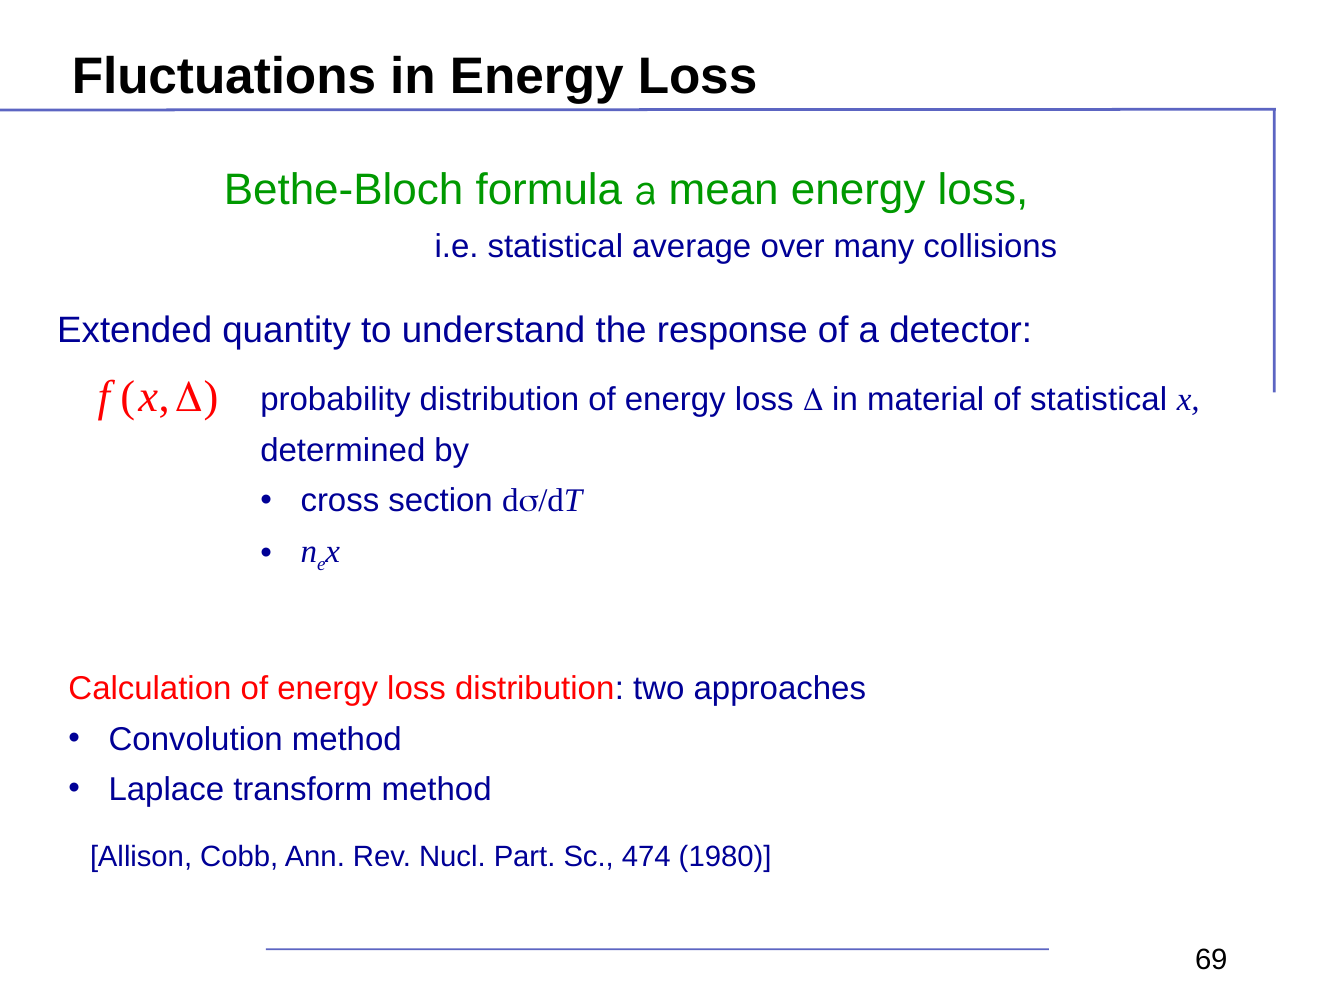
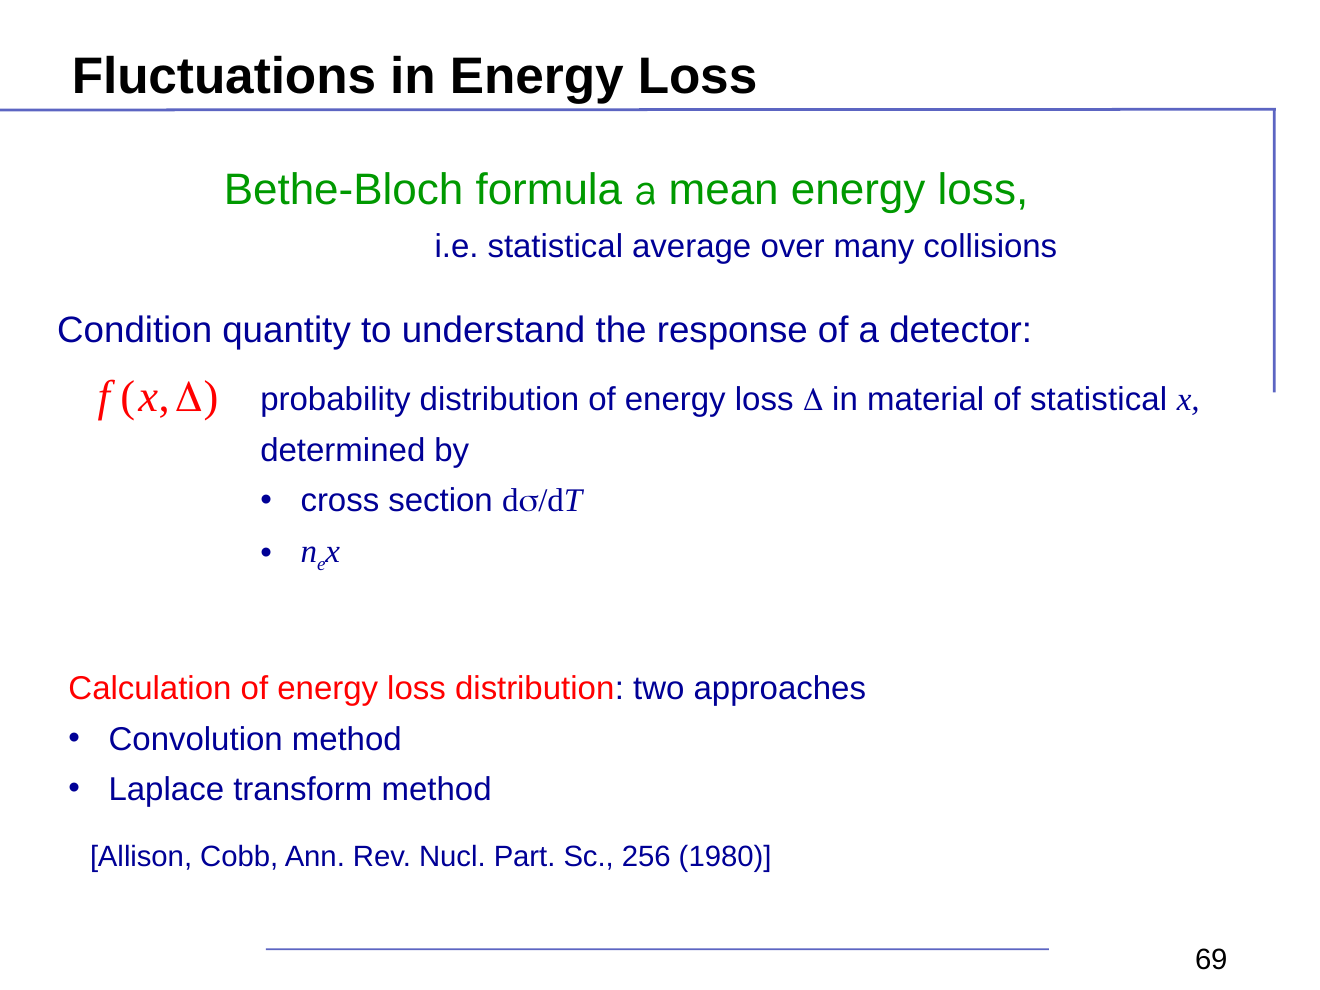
Extended: Extended -> Condition (135, 330)
474: 474 -> 256 (646, 856)
